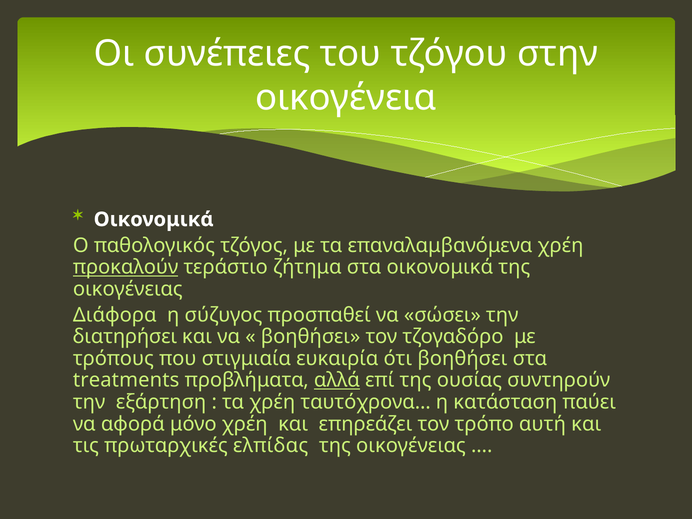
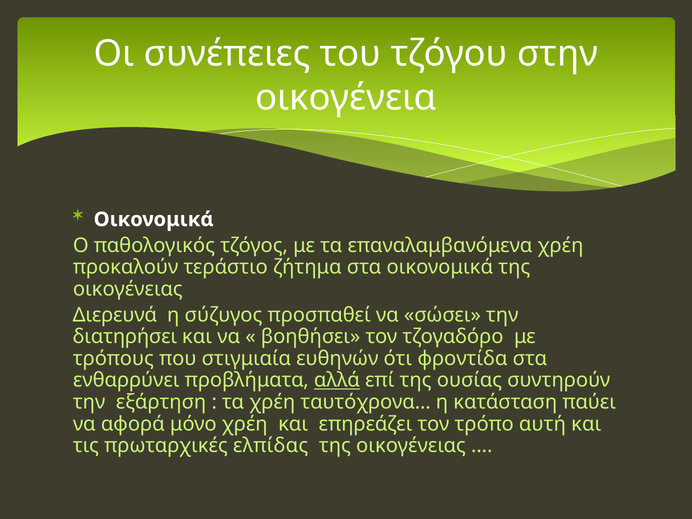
προκαλούν underline: present -> none (126, 267)
Διάφορα: Διάφορα -> Διερευνά (115, 315)
ευκαιρία: ευκαιρία -> ευθηνών (337, 359)
ότι βοηθήσει: βοηθήσει -> φροντίδα (462, 359)
treatments: treatments -> ενθαρρύνει (126, 380)
